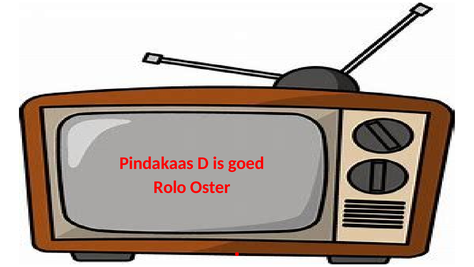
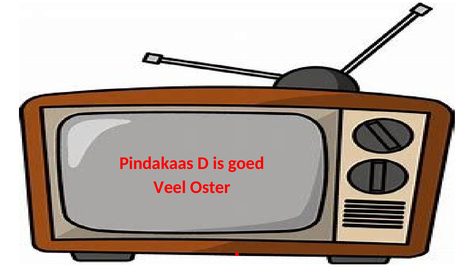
Rolo: Rolo -> Veel (170, 187)
